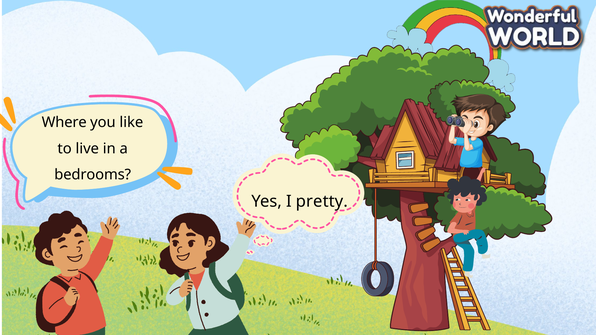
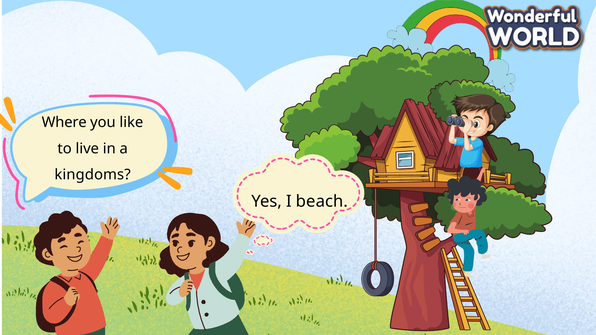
bedrooms: bedrooms -> kingdoms (93, 175)
pretty: pretty -> beach (322, 202)
